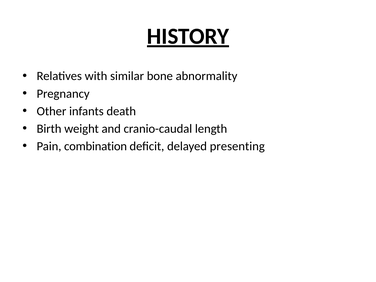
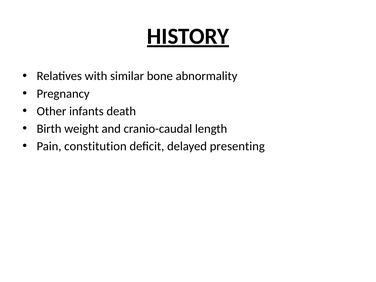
combination: combination -> constitution (95, 146)
